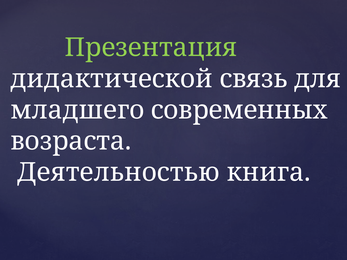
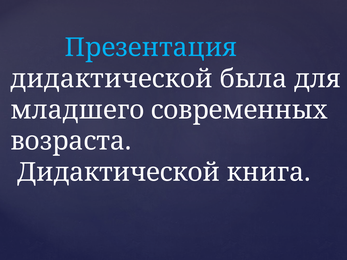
Презентация colour: light green -> light blue (151, 48)
связь: связь -> была (253, 79)
Деятельностью: Деятельностью -> Дидактической (119, 173)
